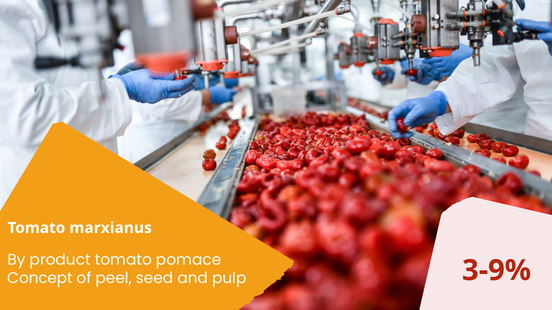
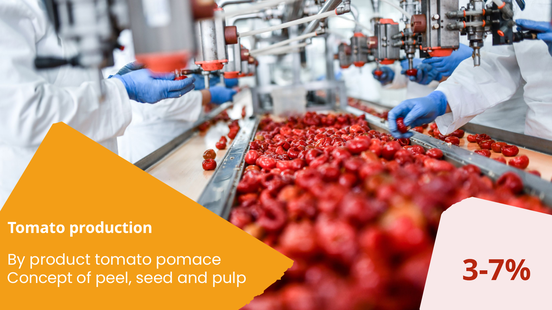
marxianus: marxianus -> production (111, 228)
3-9%: 3-9% -> 3-7% (497, 271)
